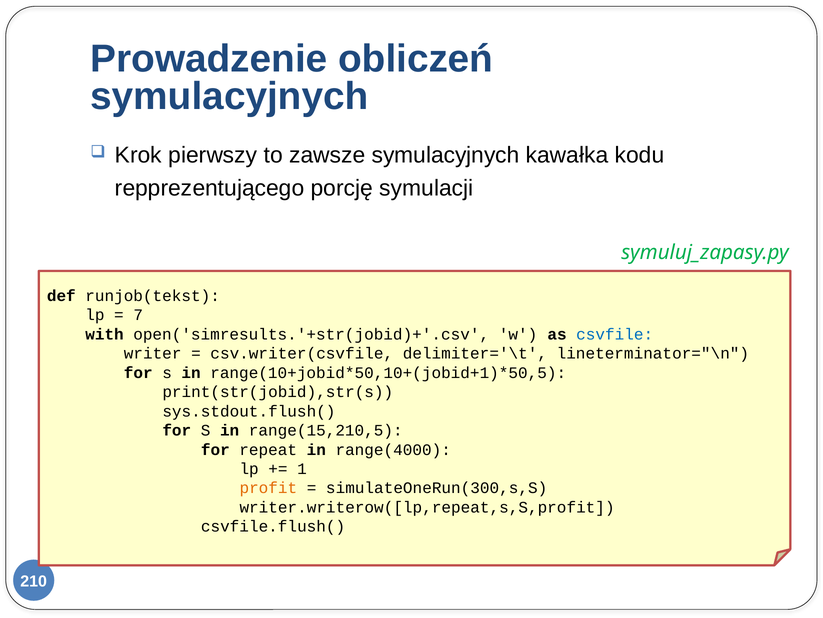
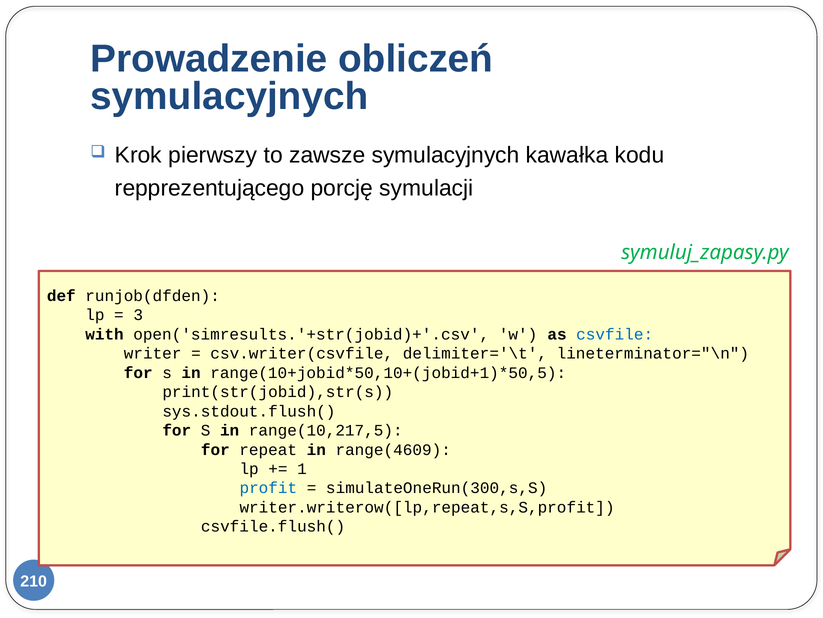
runjob(tekst: runjob(tekst -> runjob(dfden (153, 295)
7: 7 -> 3 (138, 315)
range(15,210,5: range(15,210,5 -> range(10,217,5 (326, 430)
range(4000: range(4000 -> range(4609 (393, 449)
profit colour: orange -> blue (268, 488)
